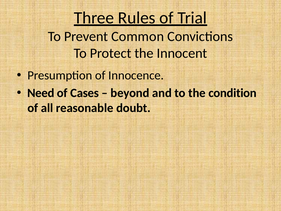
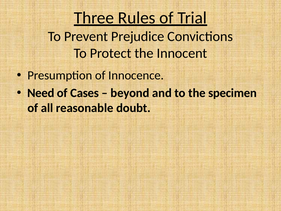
Common: Common -> Prejudice (138, 36)
condition: condition -> specimen (233, 93)
